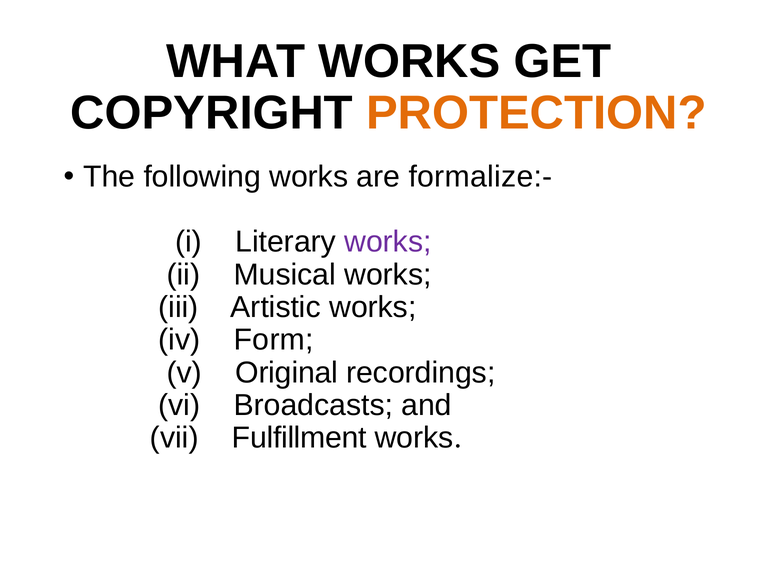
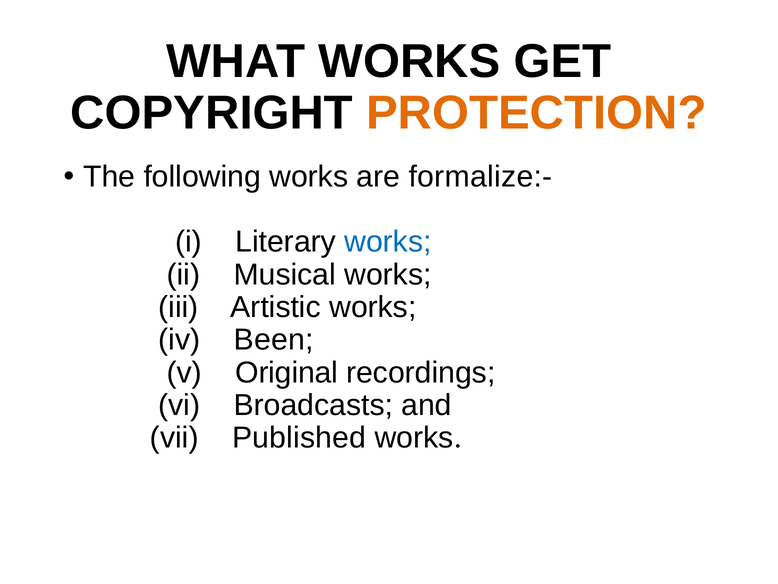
works colour: purple -> blue (388, 242)
Form: Form -> Been (274, 340)
Fulfillment: Fulfillment -> Published (299, 438)
